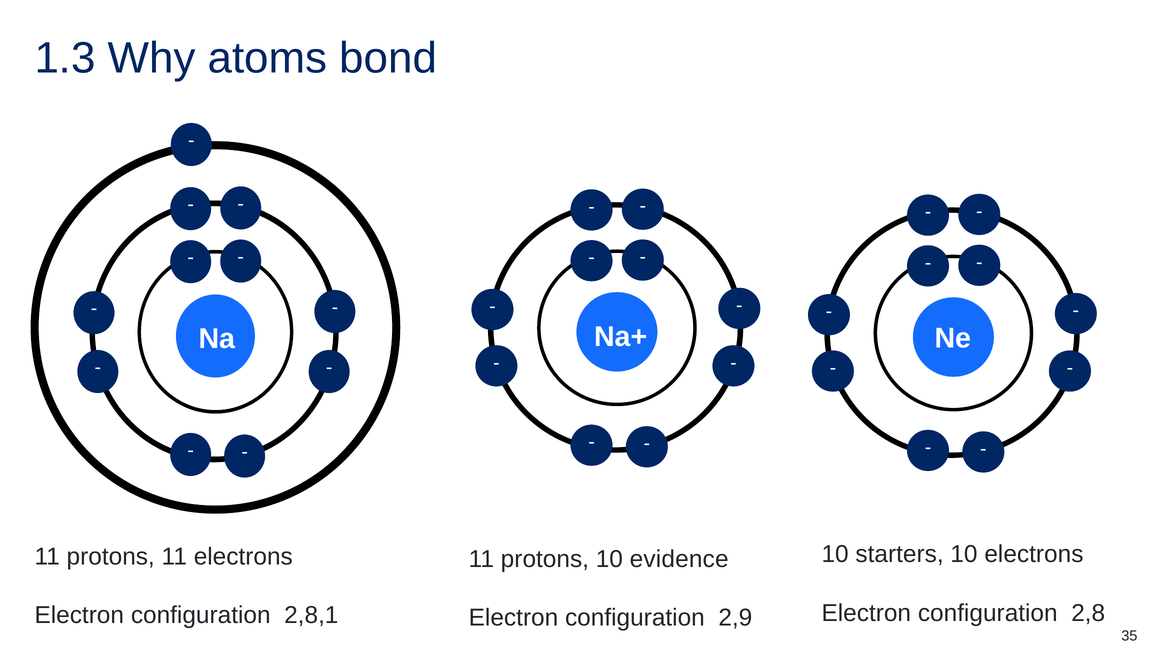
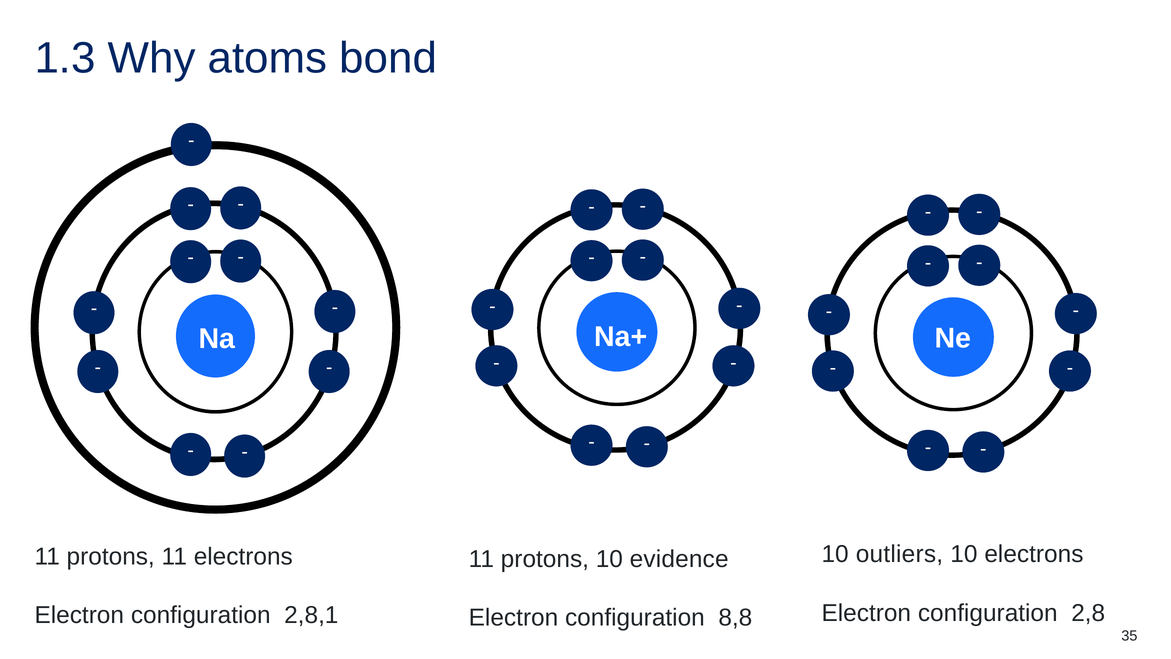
starters: starters -> outliers (899, 554)
2,9: 2,9 -> 8,8 (735, 617)
